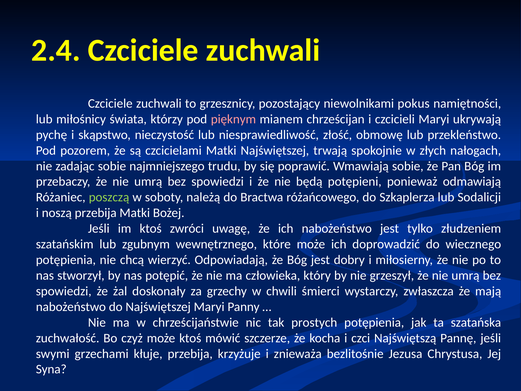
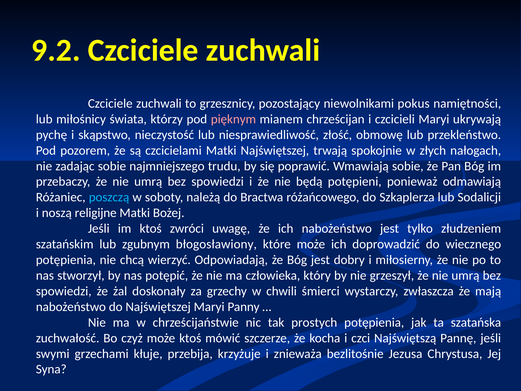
2.4: 2.4 -> 9.2 (56, 50)
poszczą colour: light green -> light blue (109, 197)
noszą przebija: przebija -> religijne (96, 213)
wewnętrznego: wewnętrznego -> błogosławiony (216, 244)
